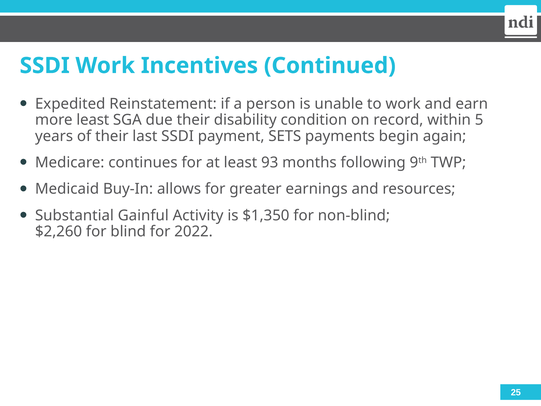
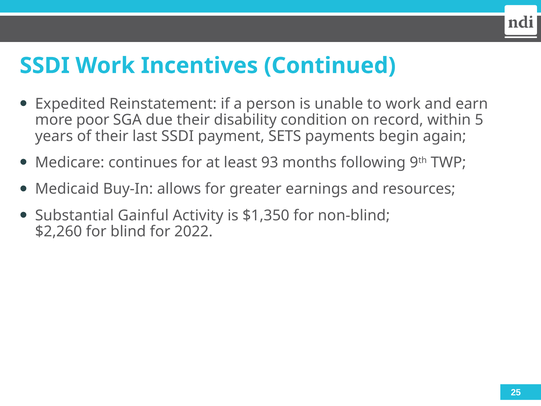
more least: least -> poor (93, 120)
